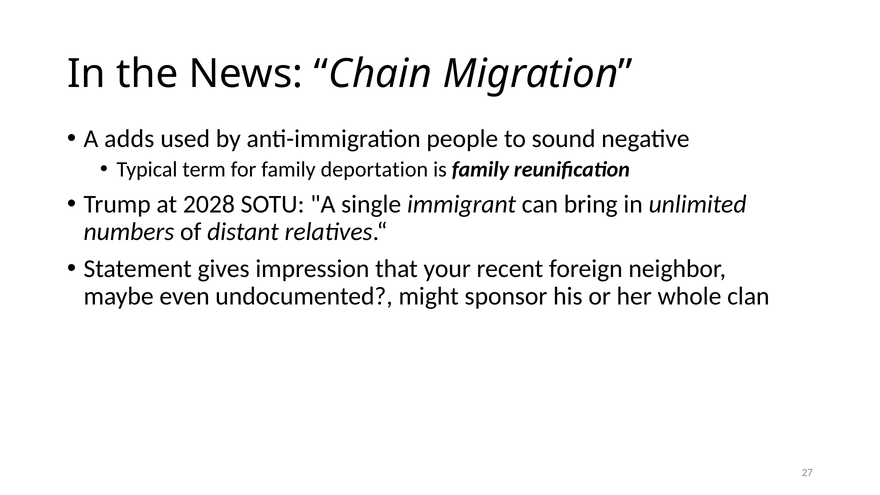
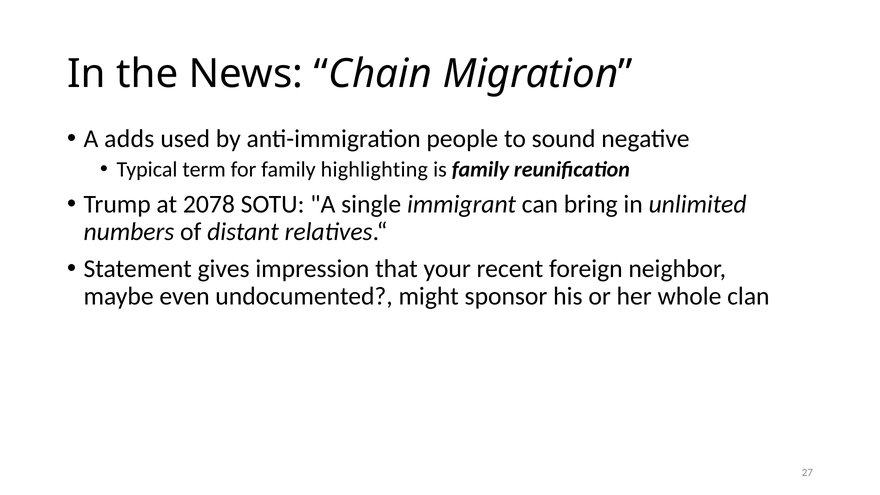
deportation: deportation -> highlighting (374, 169)
2028: 2028 -> 2078 (209, 204)
